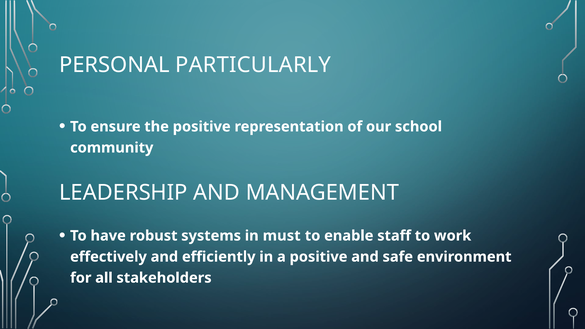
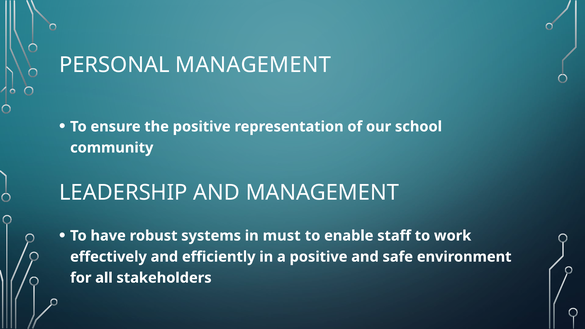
PERSONAL PARTICULARLY: PARTICULARLY -> MANAGEMENT (253, 65)
